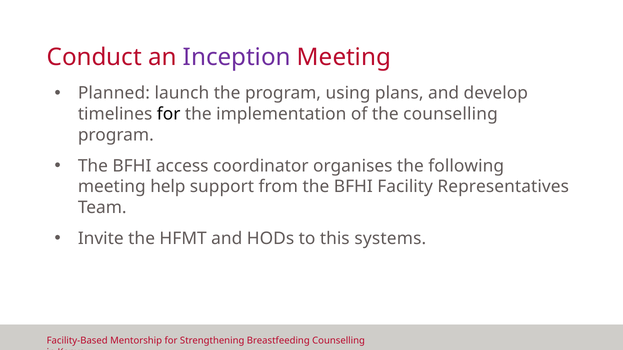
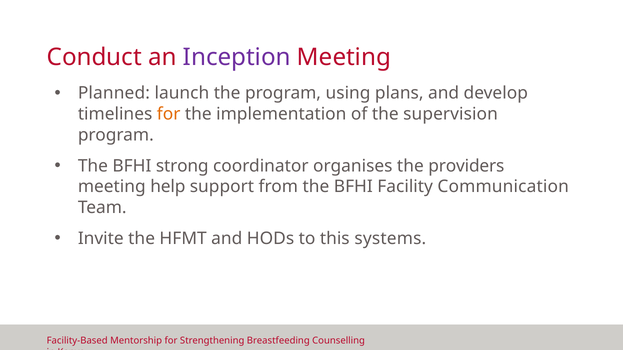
for colour: black -> orange (169, 114)
the counselling: counselling -> supervision (451, 114)
access: access -> strong (182, 166)
following: following -> providers (466, 166)
Representatives: Representatives -> Communication (503, 187)
